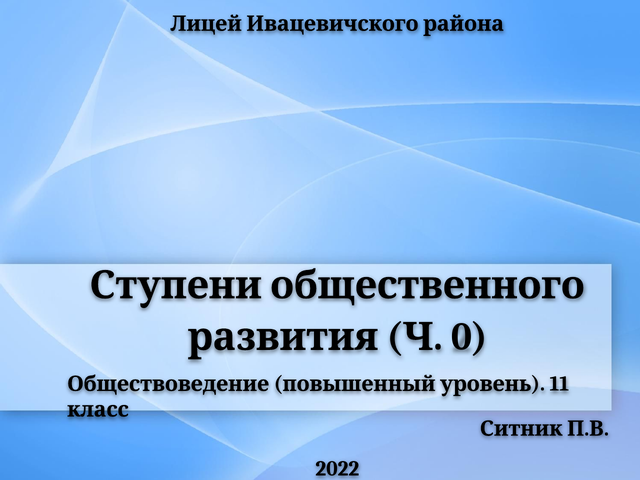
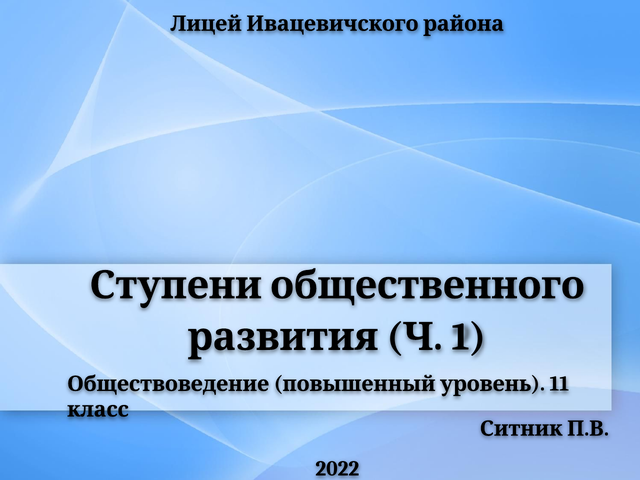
0: 0 -> 1 (469, 337)
